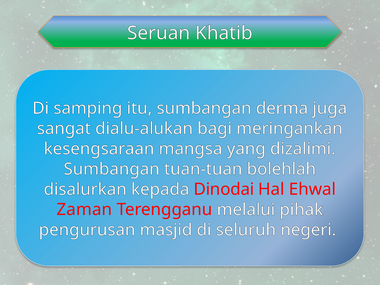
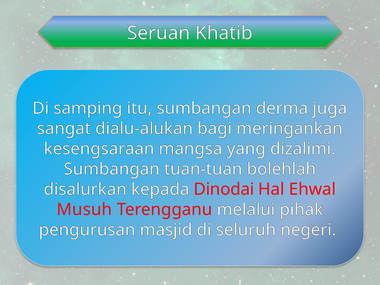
Zaman: Zaman -> Musuh (84, 210)
